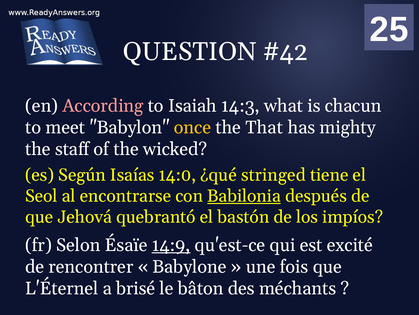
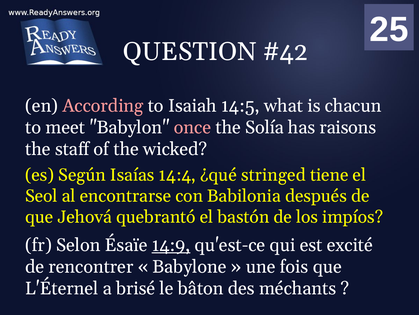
14:3: 14:3 -> 14:5 (240, 106)
once colour: yellow -> pink (193, 127)
That: That -> Solía (265, 127)
mighty: mighty -> raisons (348, 127)
14:0: 14:0 -> 14:4 (177, 175)
Babilonia underline: present -> none (244, 196)
